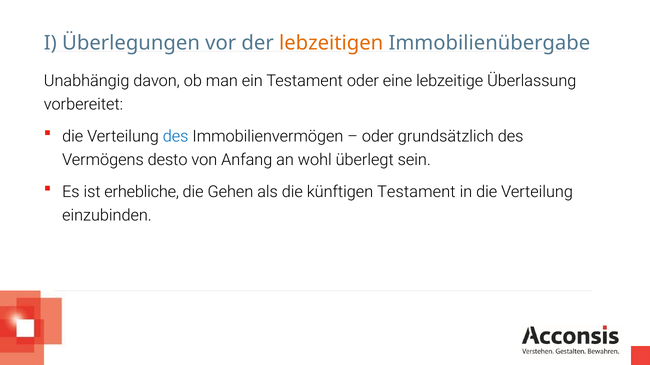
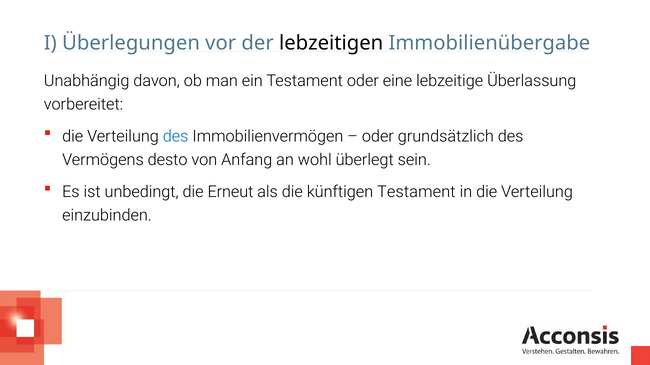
lebzeitigen colour: orange -> black (331, 43)
erhebliche: erhebliche -> unbedingt (142, 192)
Gehen: Gehen -> Erneut (230, 192)
